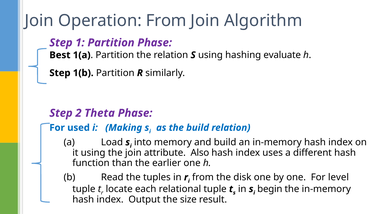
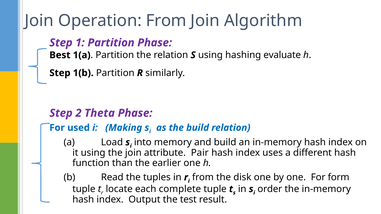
Also: Also -> Pair (200, 153)
level: level -> form (339, 178)
relational: relational -> complete (180, 189)
begin: begin -> order (270, 189)
size: size -> test (188, 200)
